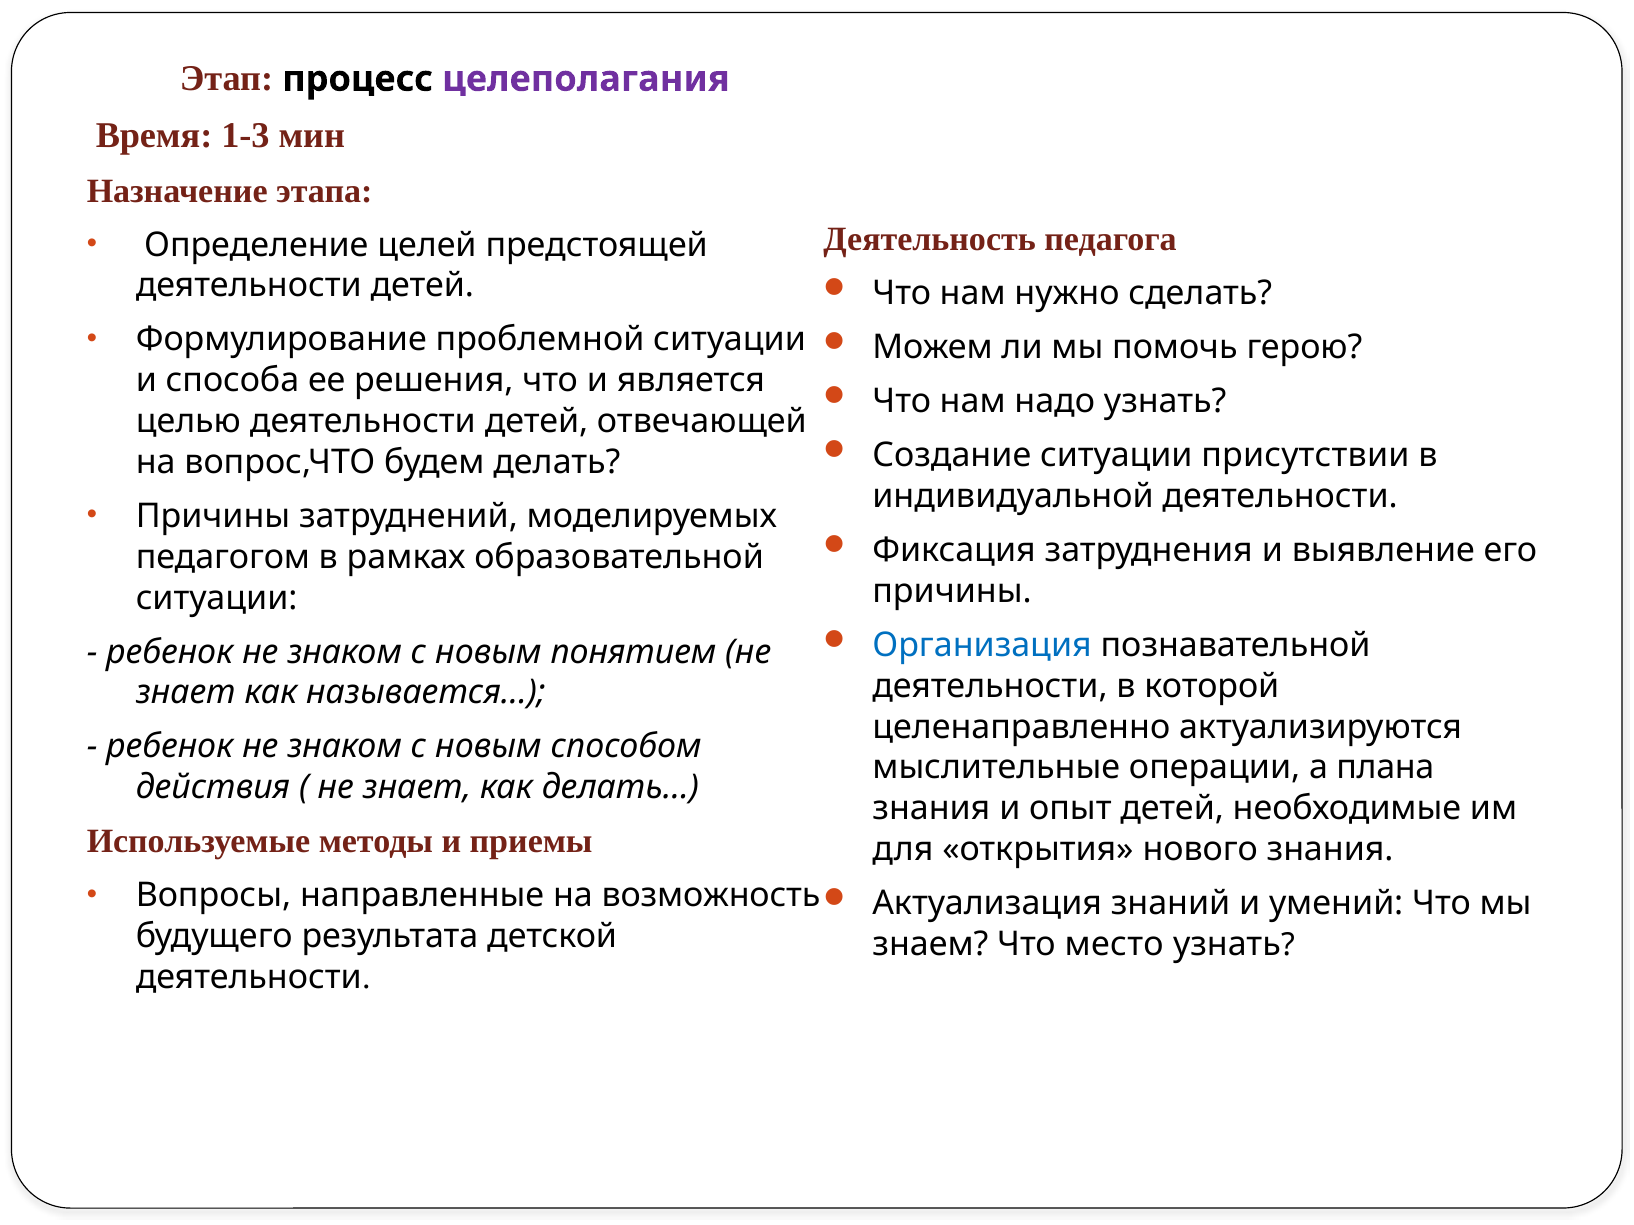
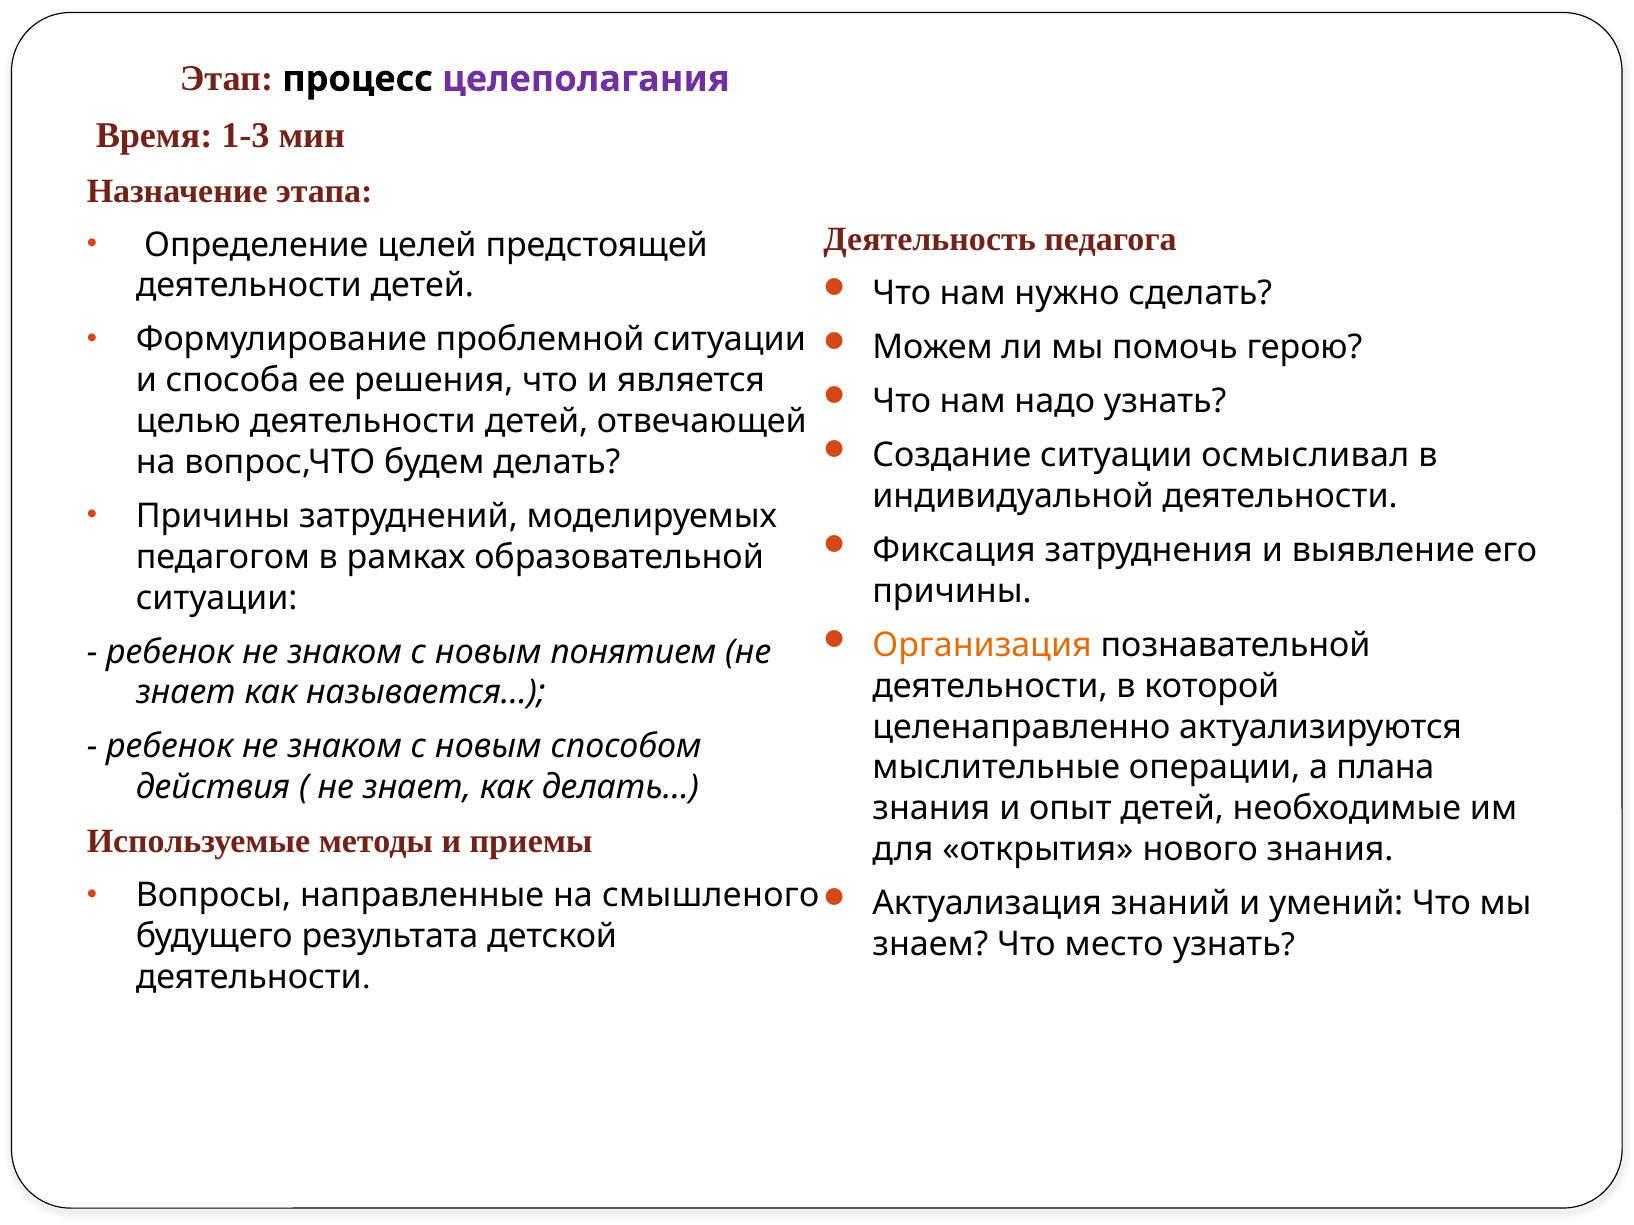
присутствии: присутствии -> осмысливал (1305, 456)
Организация colour: blue -> orange (982, 645)
возможность: возможность -> смышленого (711, 896)
